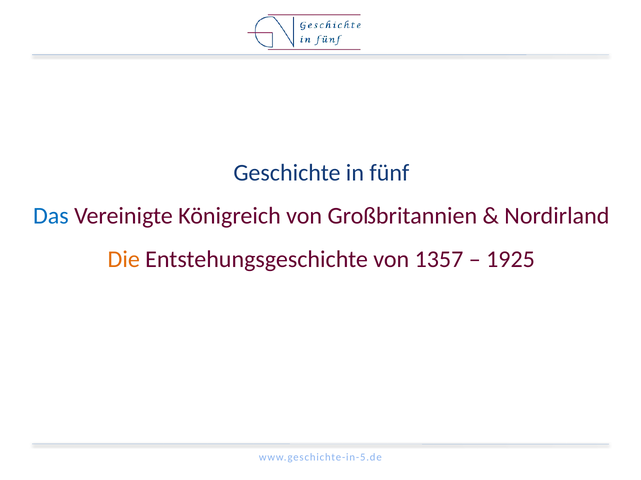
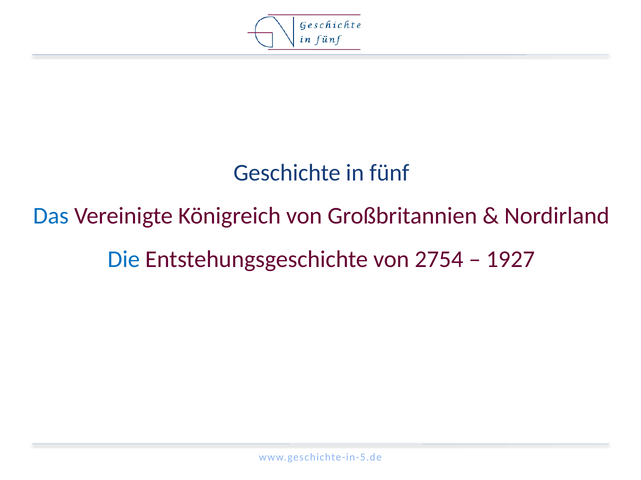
Die colour: orange -> blue (124, 260)
1357: 1357 -> 2754 (439, 260)
1925: 1925 -> 1927 (511, 260)
